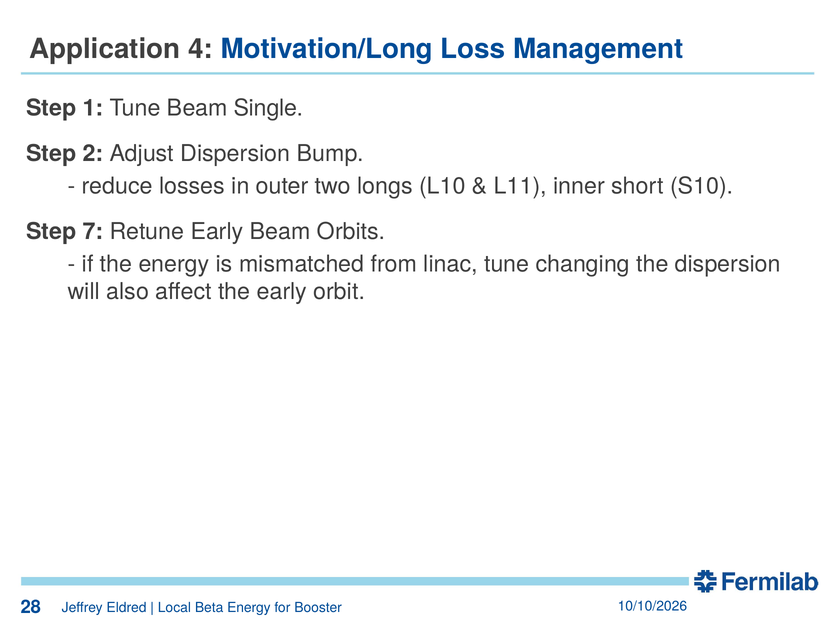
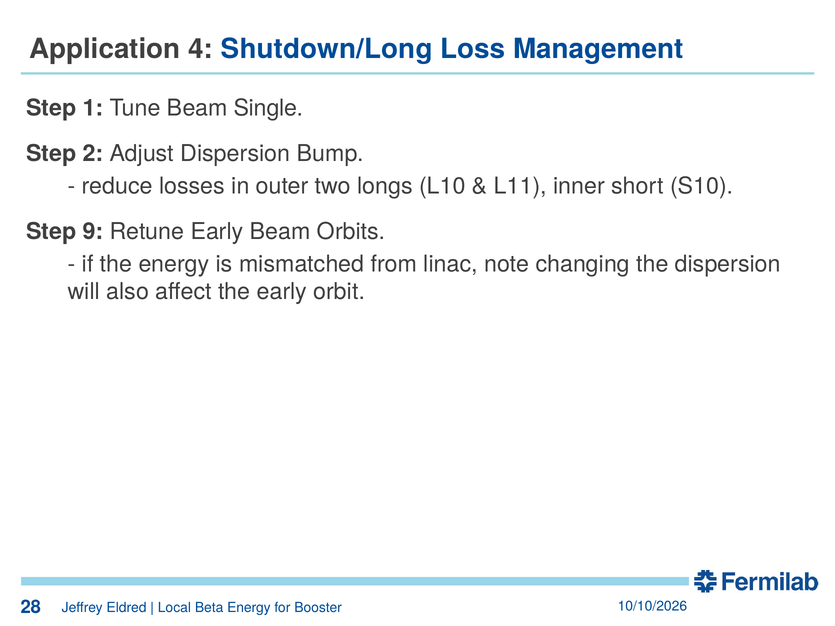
Motivation/Long: Motivation/Long -> Shutdown/Long (327, 49)
7: 7 -> 9 (93, 232)
linac tune: tune -> note (507, 264)
